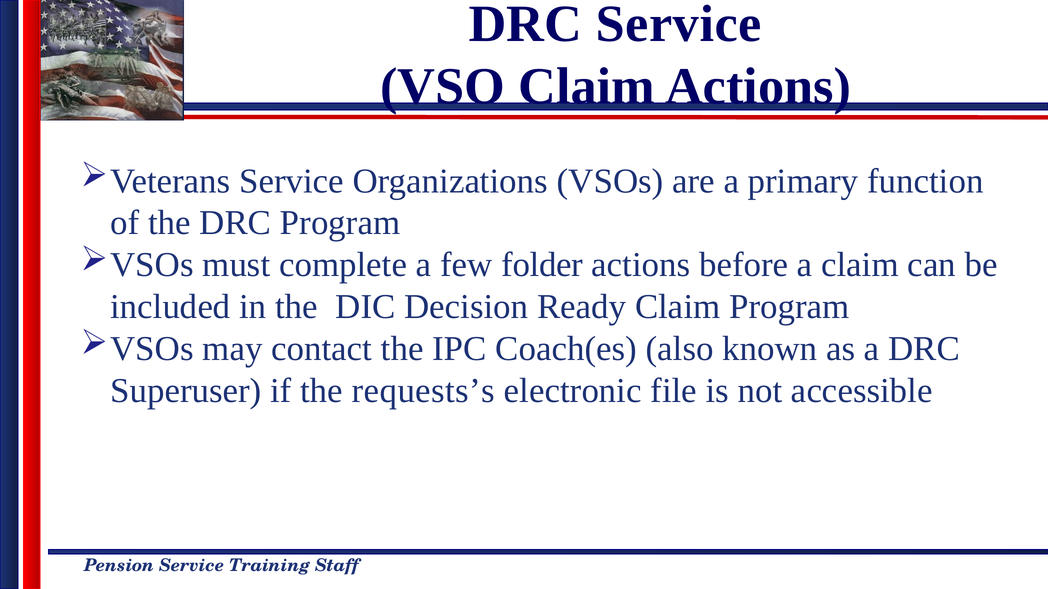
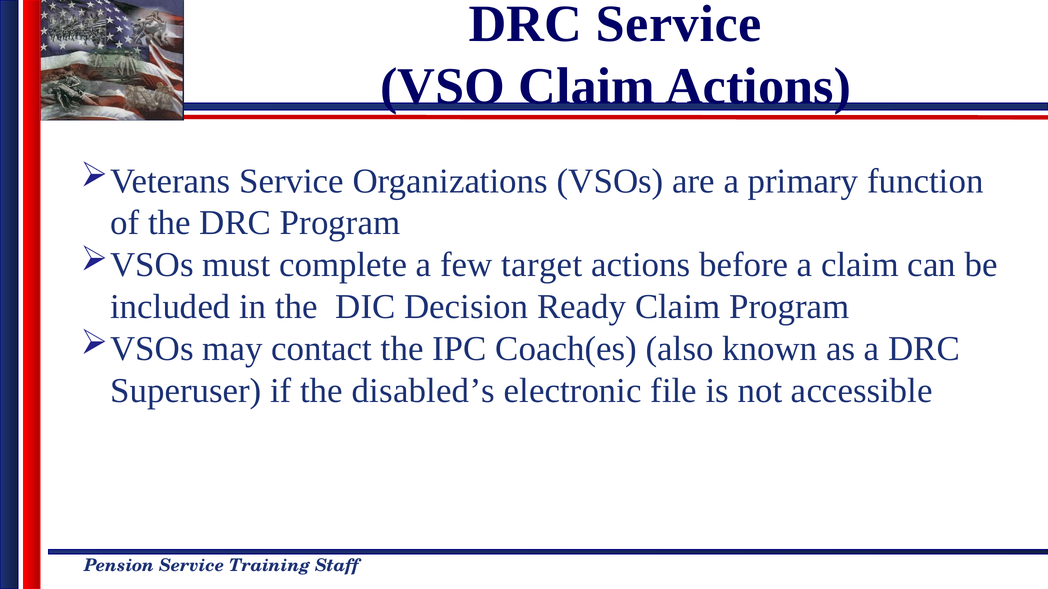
folder: folder -> target (542, 265)
requests’s: requests’s -> disabled’s (423, 391)
